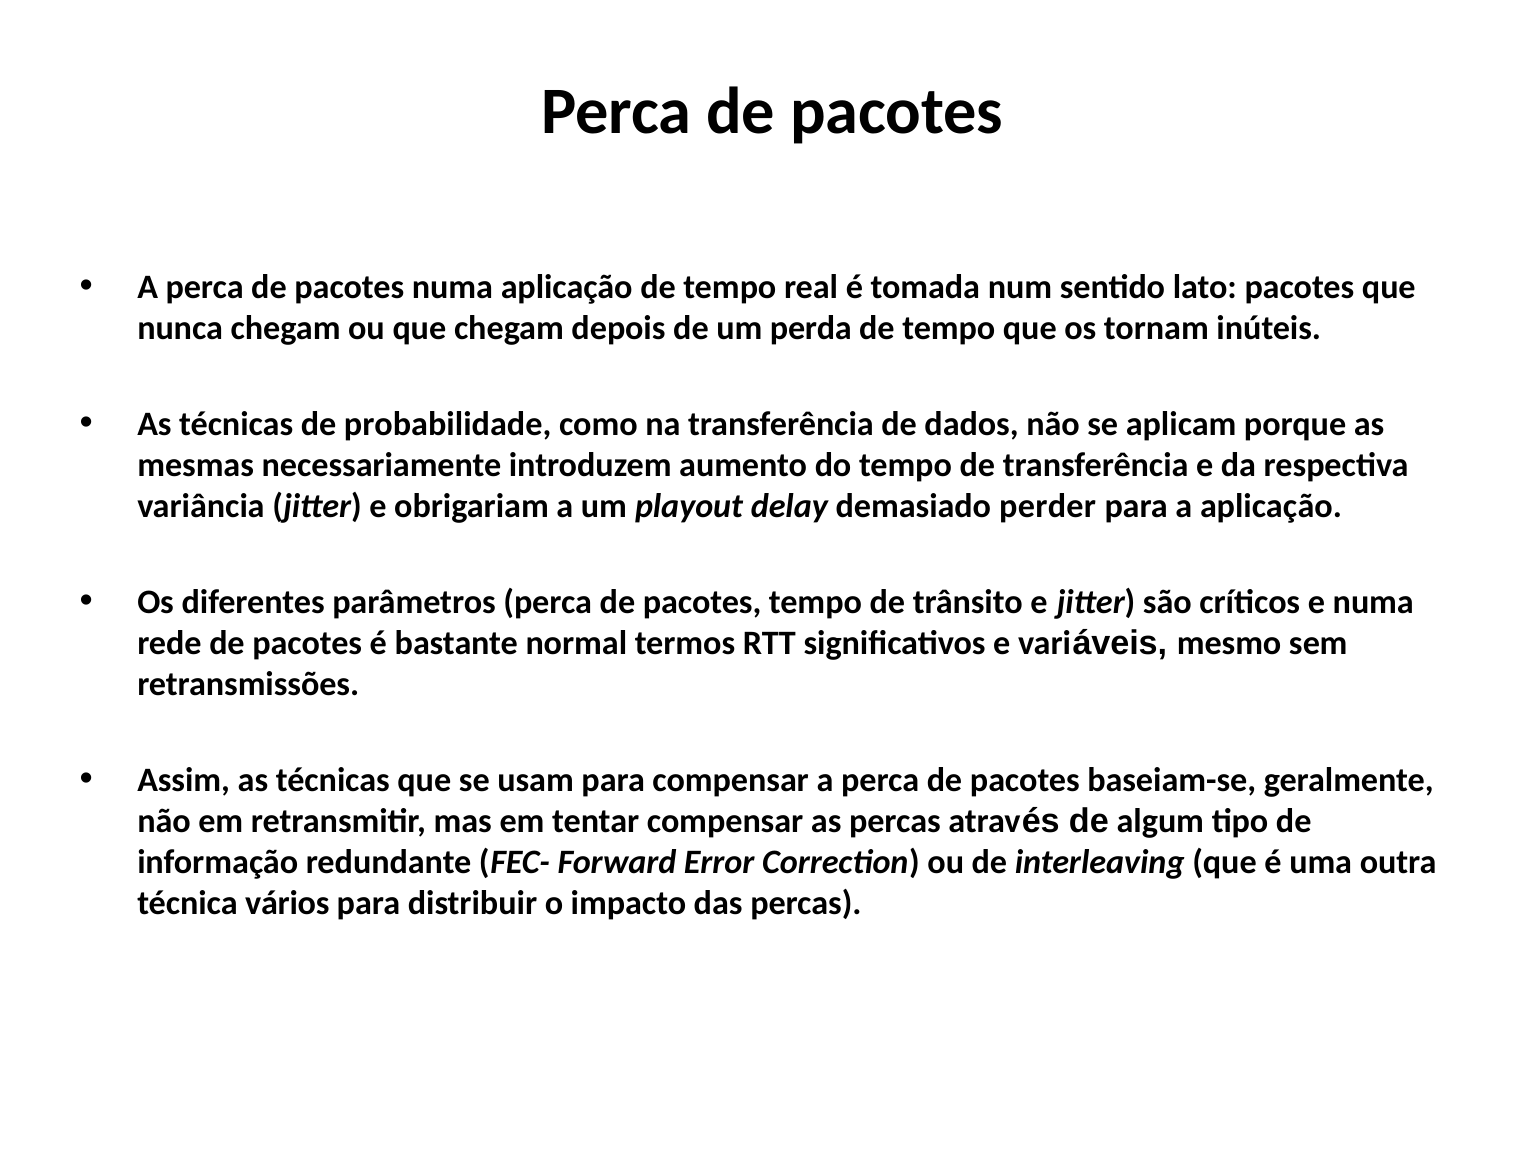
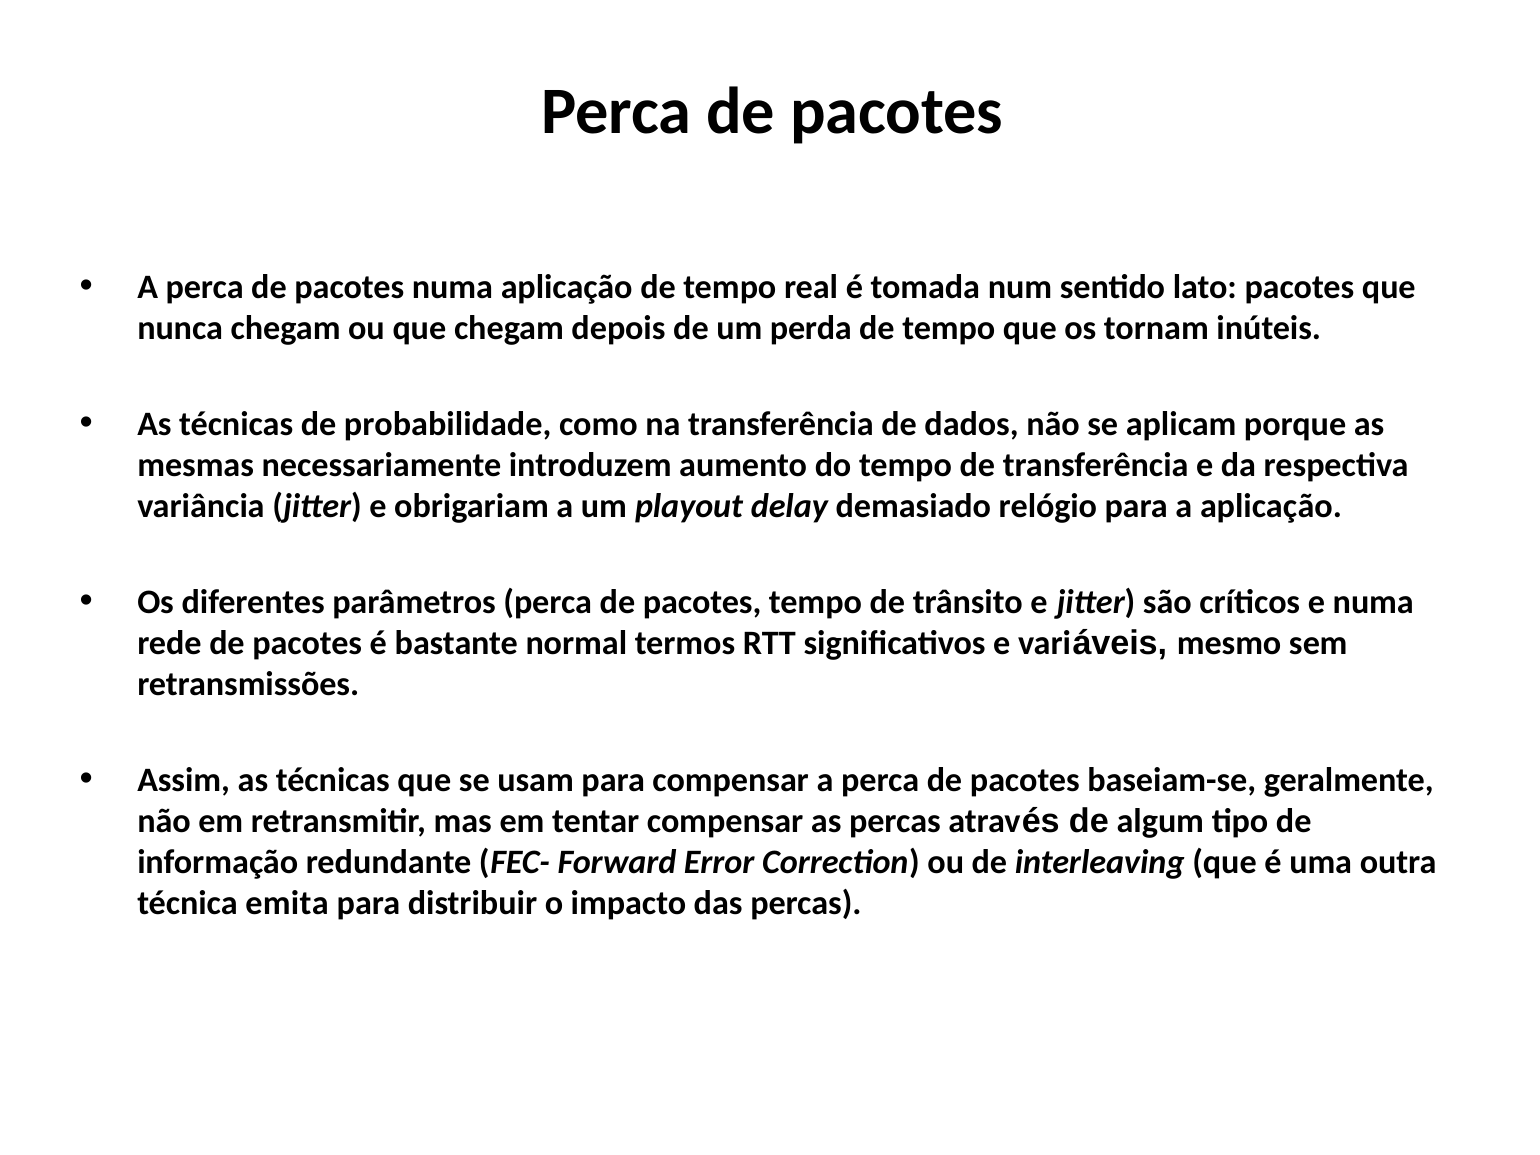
perder: perder -> relógio (1048, 506)
vários: vários -> emita (287, 903)
